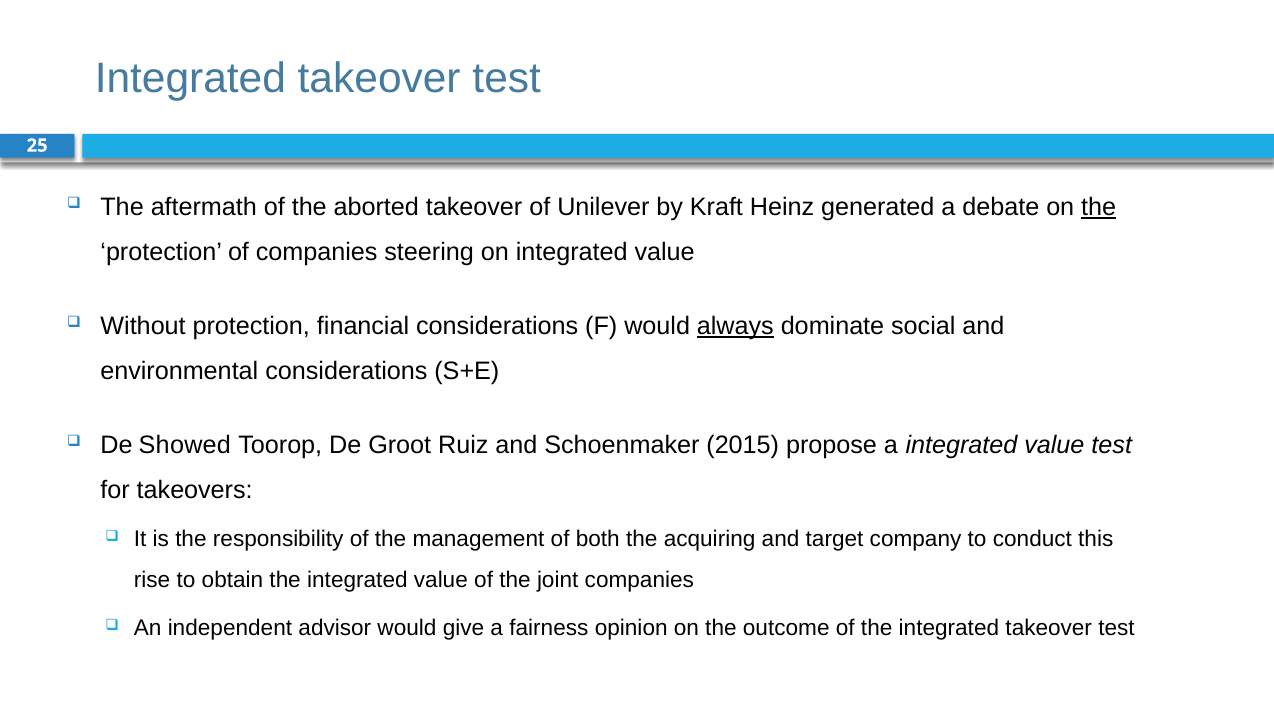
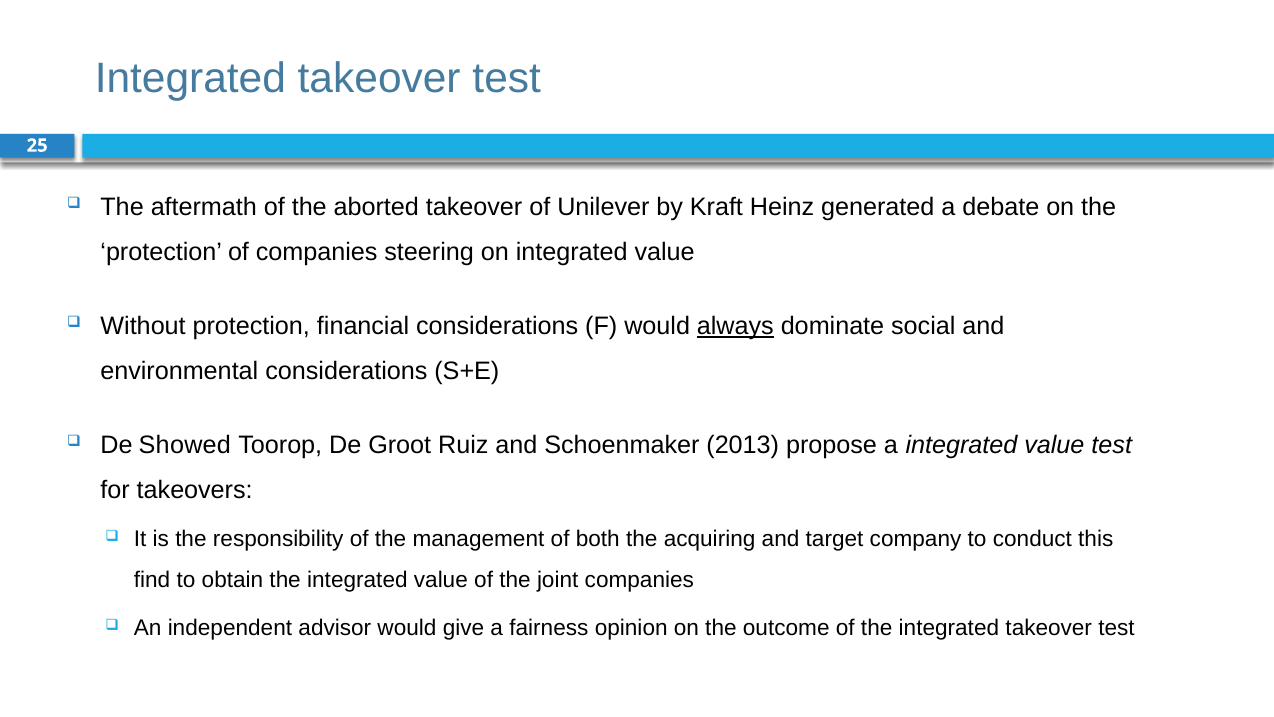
the underline: present -> none (1099, 207)
2015: 2015 -> 2013 (743, 445)
rise: rise -> find (152, 580)
